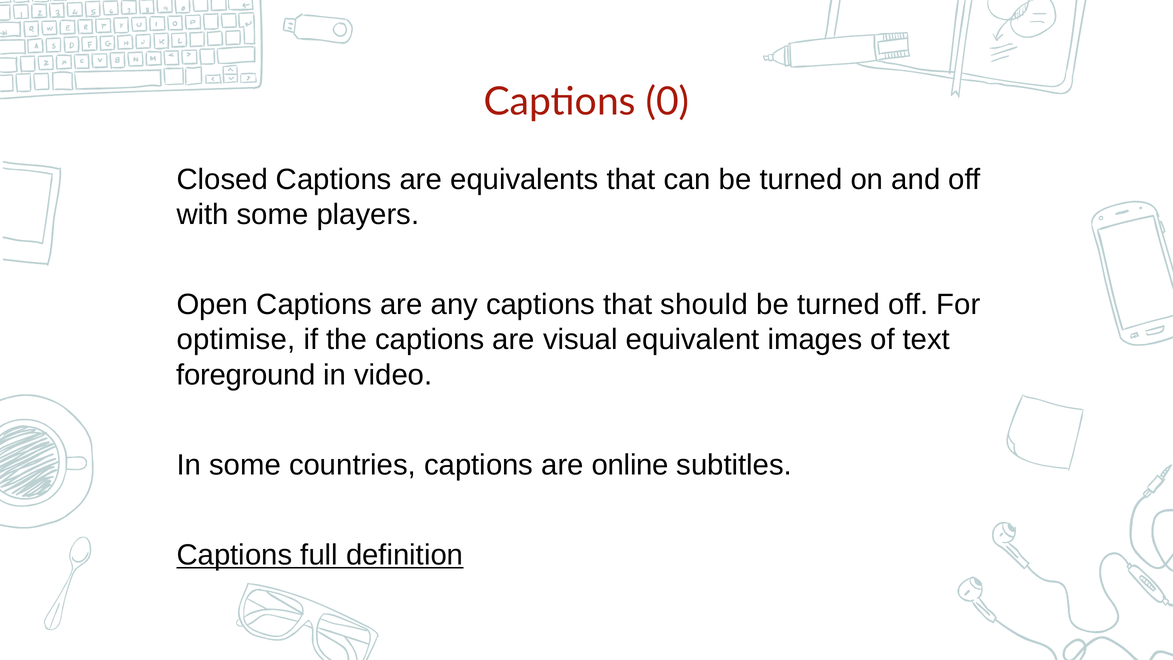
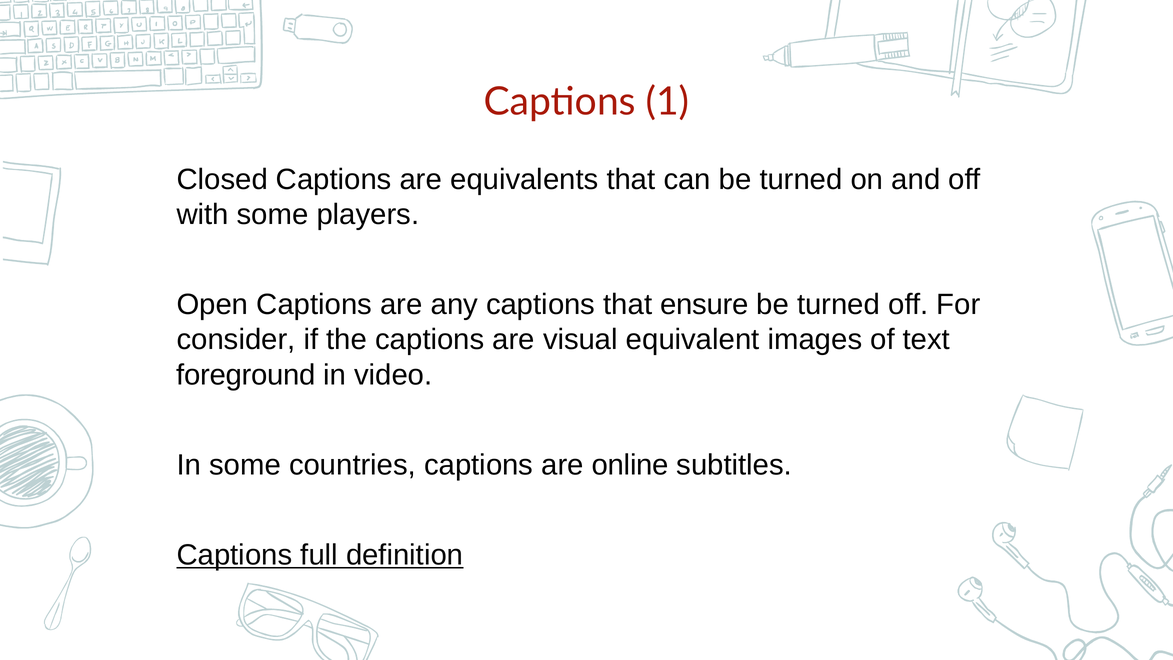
0: 0 -> 1 (667, 102)
should: should -> ensure (704, 305)
optimise: optimise -> consider (236, 340)
